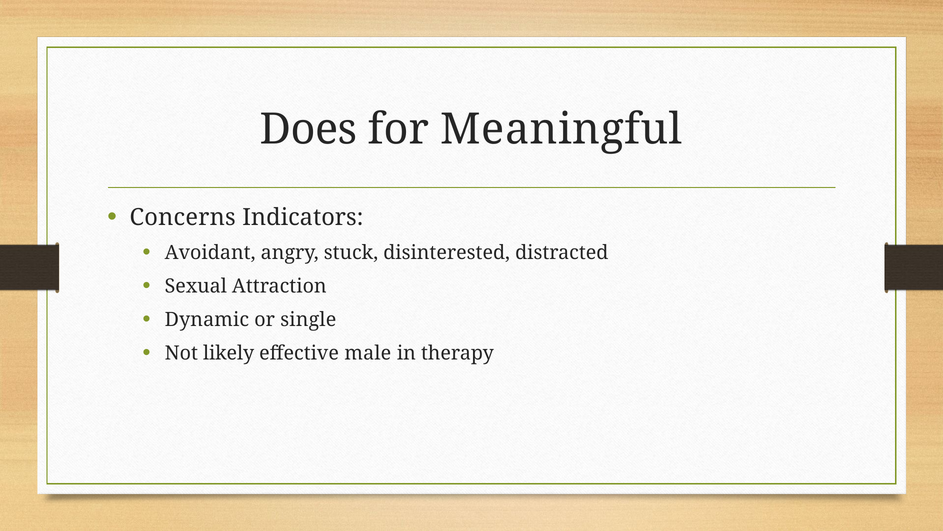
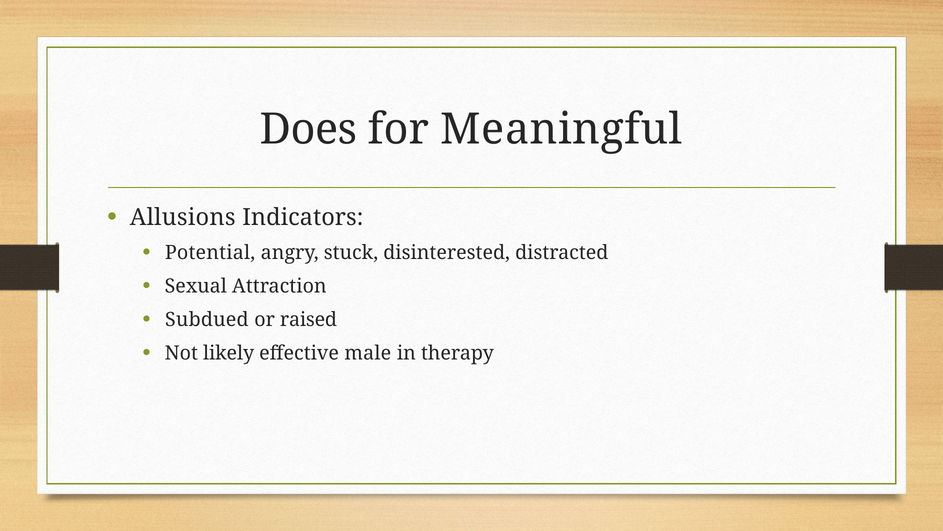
Concerns: Concerns -> Allusions (183, 217)
Avoidant: Avoidant -> Potential (210, 253)
Dynamic: Dynamic -> Subdued (207, 319)
single: single -> raised (308, 319)
